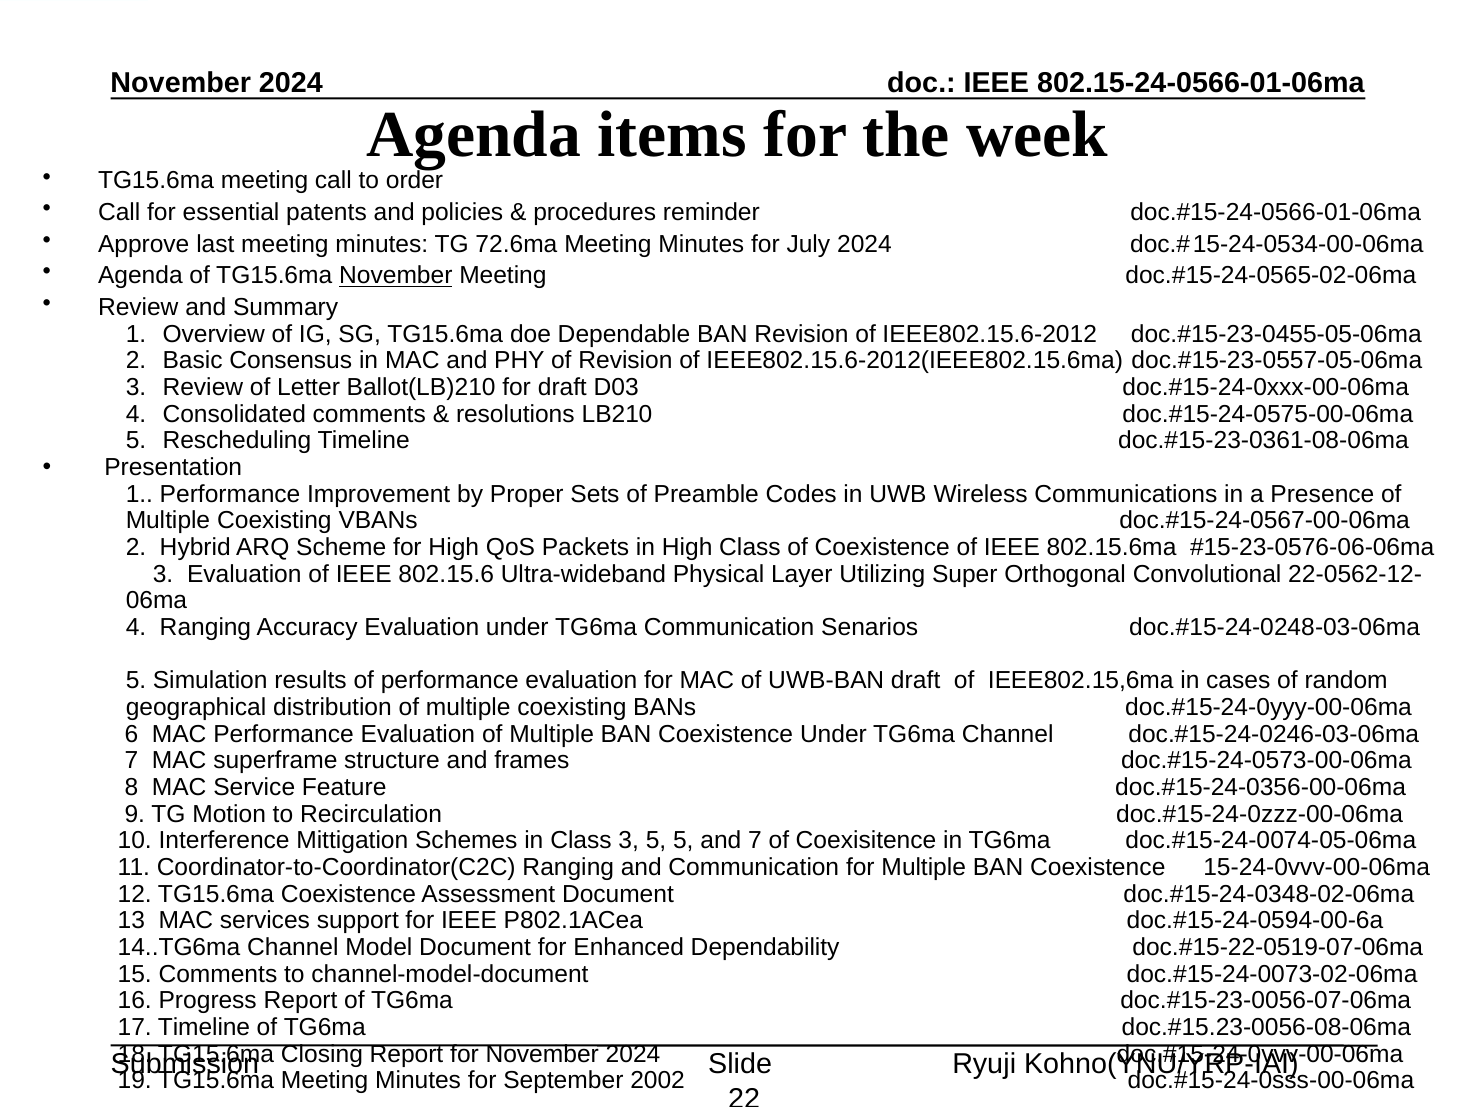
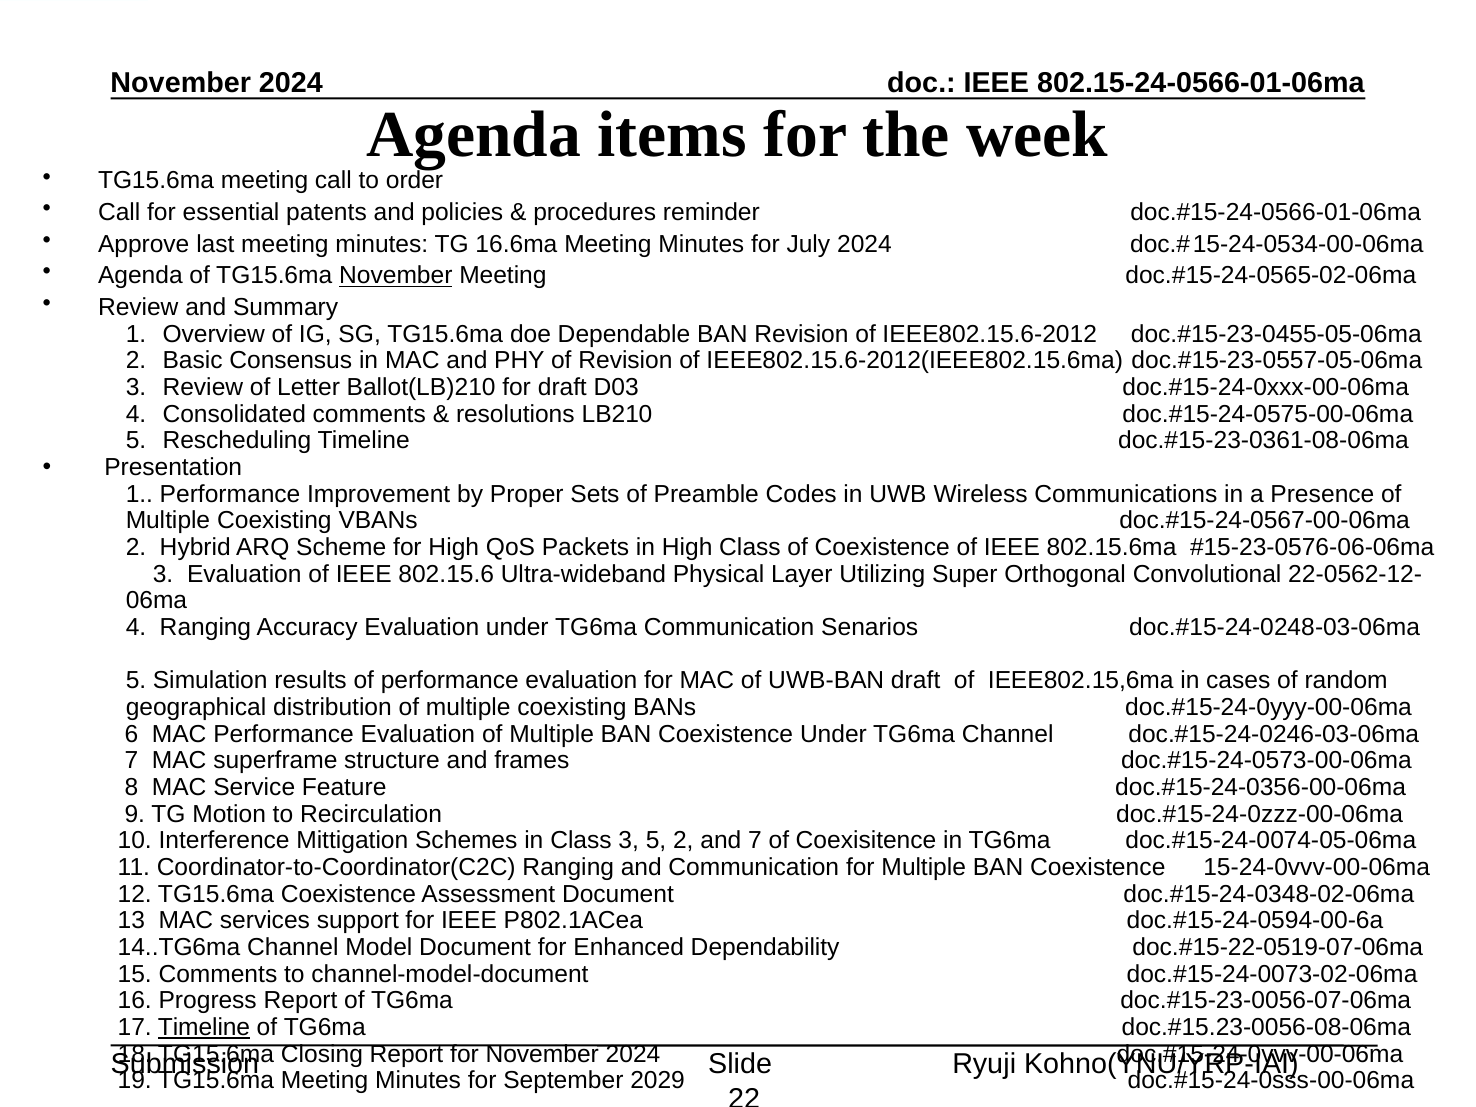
72.6ma: 72.6ma -> 16.6ma (516, 244)
5 5: 5 -> 2 (683, 841)
Timeline underline: none -> present (204, 1027)
2002: 2002 -> 2029 (658, 1081)
